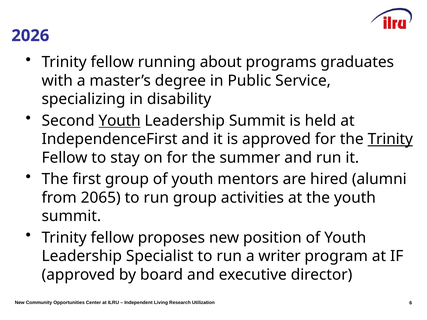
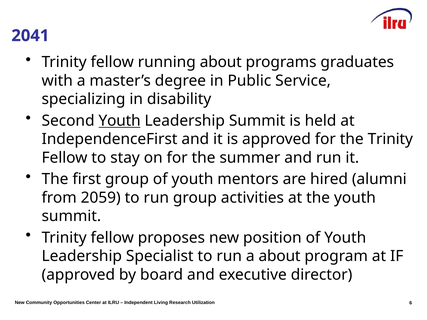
2026: 2026 -> 2041 (30, 36)
Trinity underline: present -> none (390, 139)
2065: 2065 -> 2059 (101, 198)
a writer: writer -> about (280, 256)
